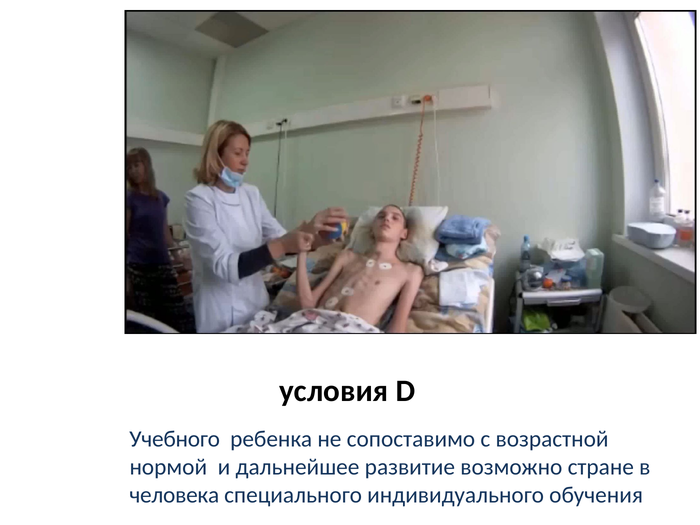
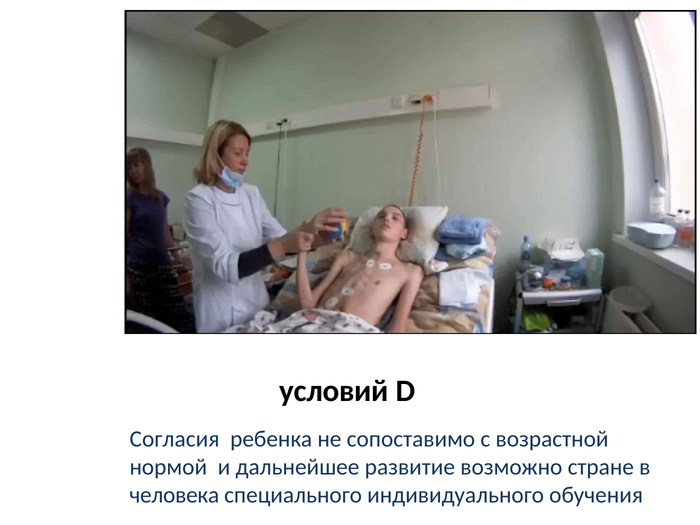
условия: условия -> условий (334, 391)
Учебного: Учебного -> Согласия (174, 439)
